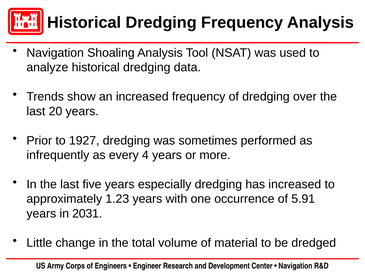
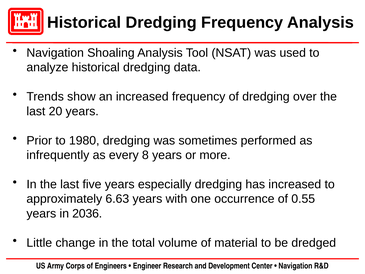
1927: 1927 -> 1980 (84, 140)
4: 4 -> 8 (145, 155)
1.23: 1.23 -> 6.63 (117, 199)
5.91: 5.91 -> 0.55 (303, 199)
2031: 2031 -> 2036 (87, 213)
